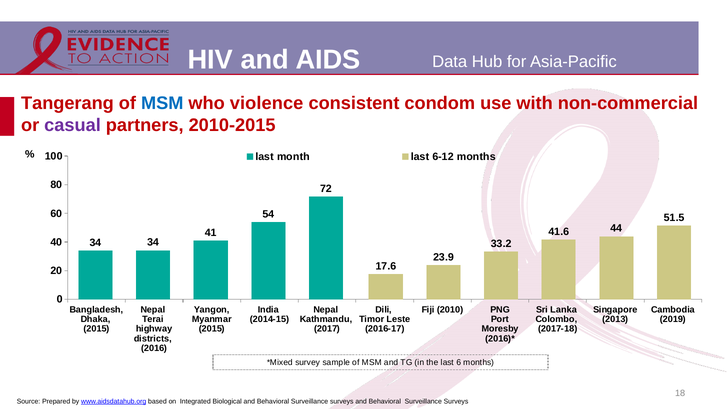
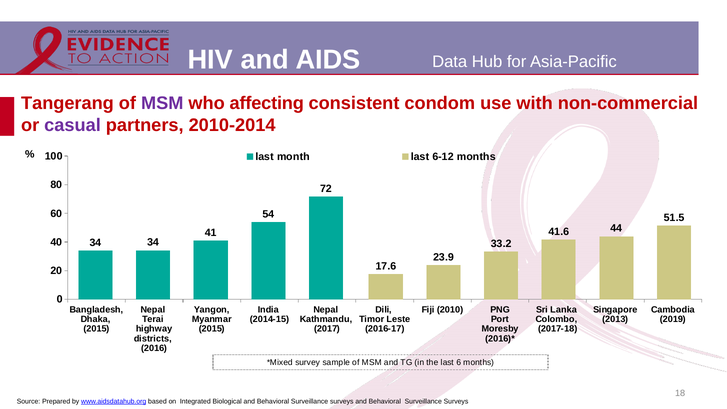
MSM colour: blue -> purple (162, 103)
violence: violence -> affecting (267, 103)
2010-2015: 2010-2015 -> 2010-2014 (232, 125)
